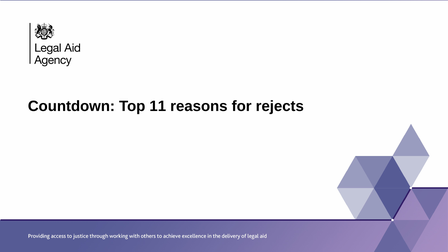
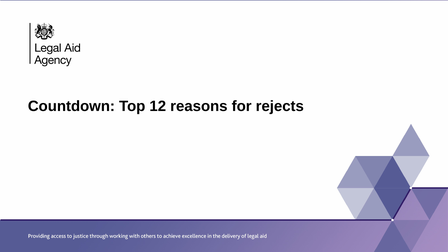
11: 11 -> 12 (158, 106)
